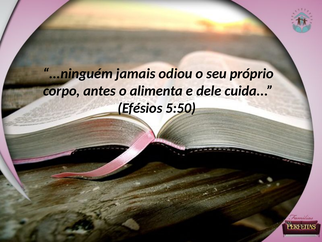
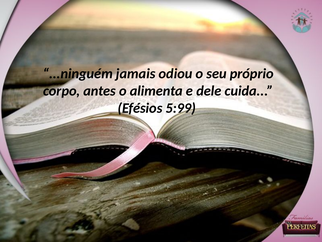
5:50: 5:50 -> 5:99 (181, 108)
